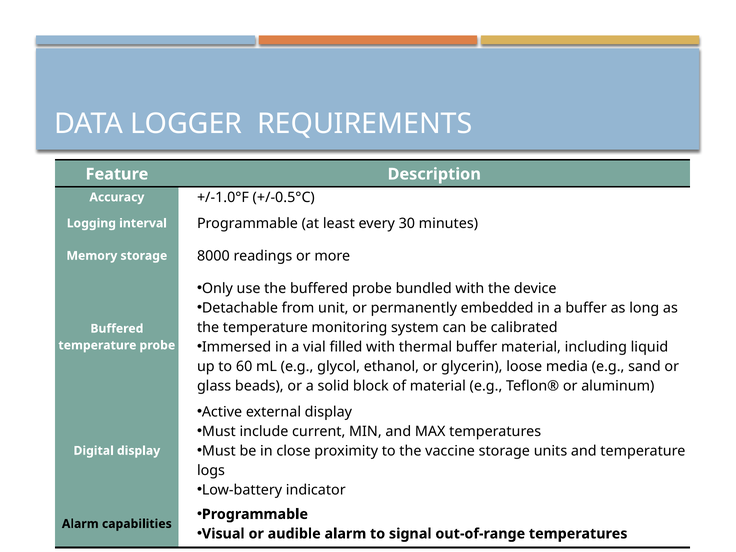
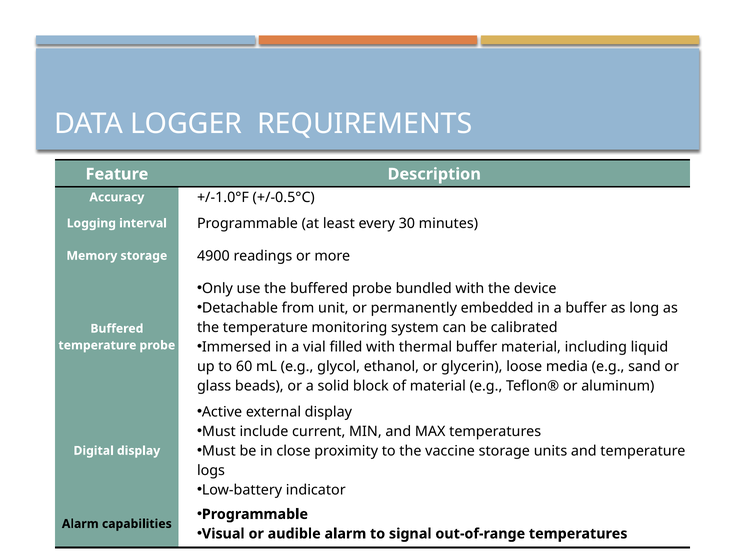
8000: 8000 -> 4900 (213, 256)
